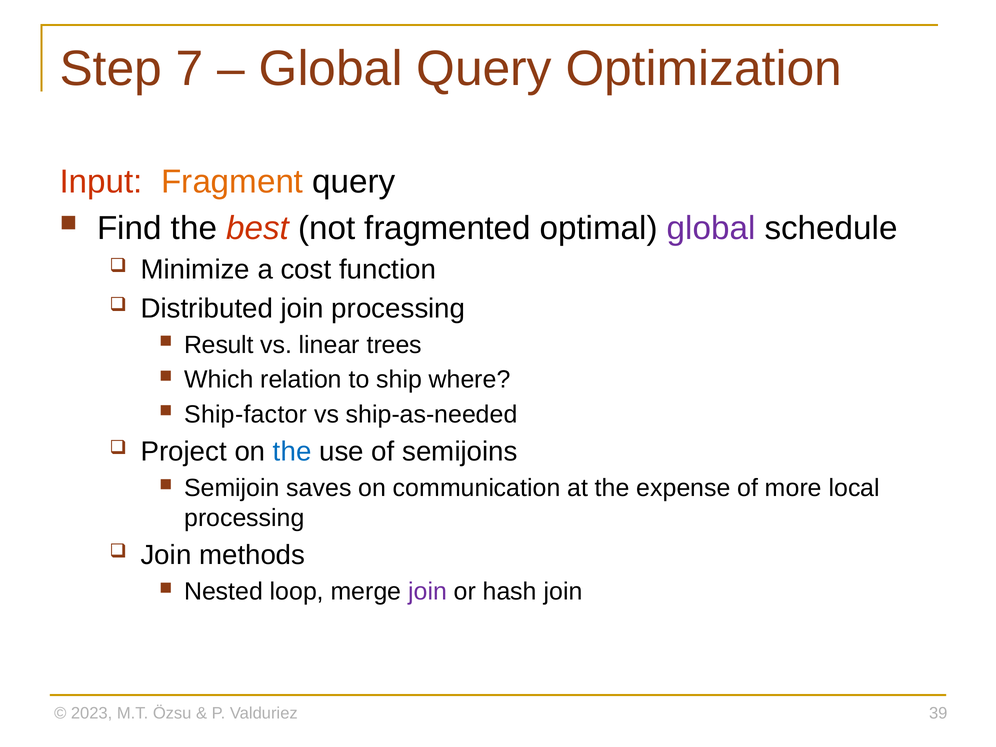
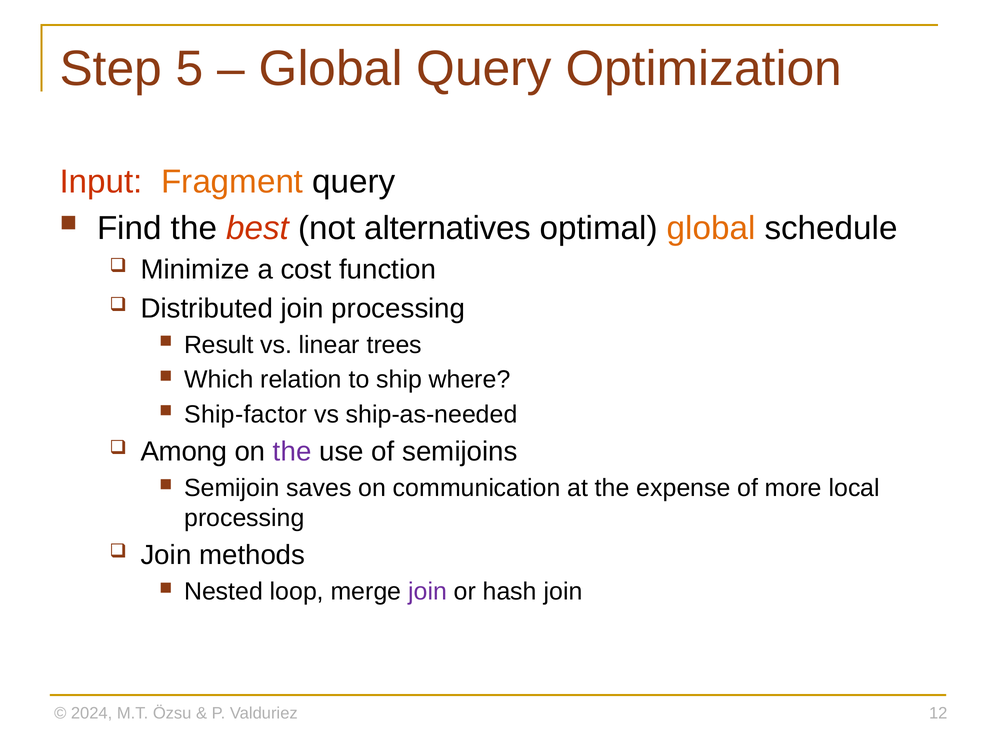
7: 7 -> 5 (190, 69)
fragmented: fragmented -> alternatives (448, 228)
global colour: purple -> orange (711, 228)
Project: Project -> Among (184, 452)
the colour: blue -> purple (292, 452)
2023: 2023 -> 2024 (92, 713)
39: 39 -> 12 (938, 713)
